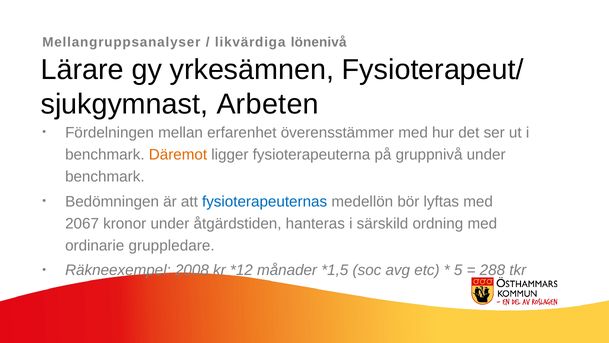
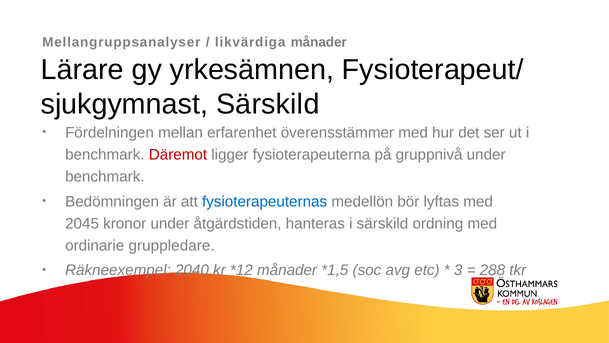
likvärdiga lönenivå: lönenivå -> månader (319, 42)
sjukgymnast Arbeten: Arbeten -> Särskild (268, 104)
Däremot colour: orange -> red (178, 154)
2067: 2067 -> 2045 (82, 223)
2008: 2008 -> 2040 (192, 270)
5: 5 -> 3 (458, 270)
